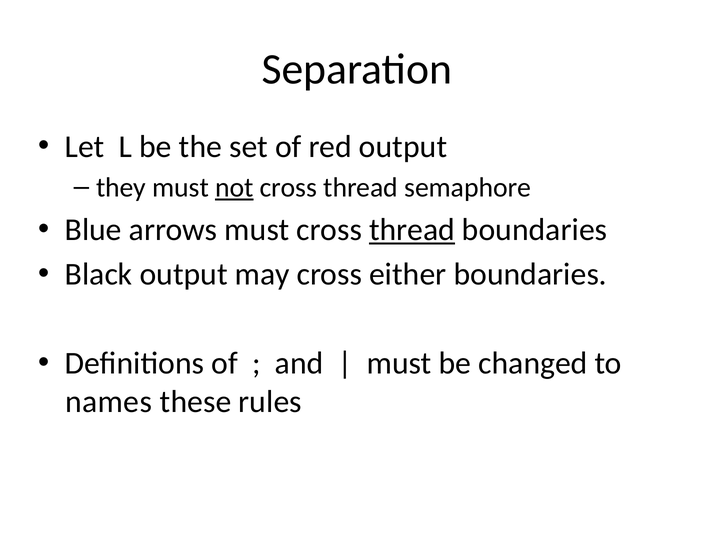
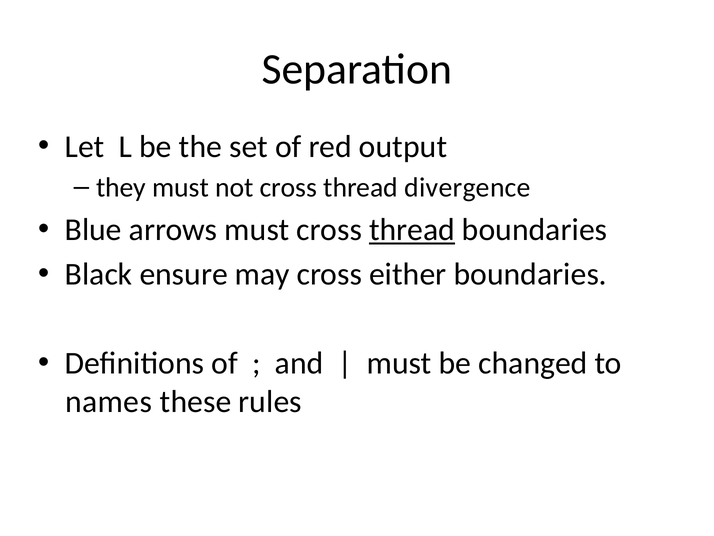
not underline: present -> none (234, 187)
semaphore: semaphore -> divergence (467, 187)
Black output: output -> ensure (184, 274)
